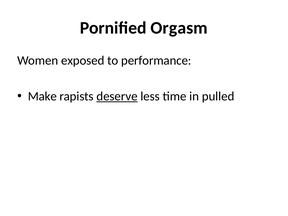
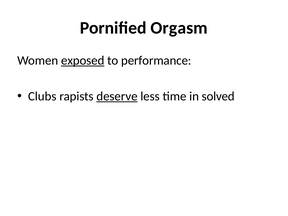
exposed underline: none -> present (83, 60)
Make: Make -> Clubs (42, 96)
pulled: pulled -> solved (218, 96)
